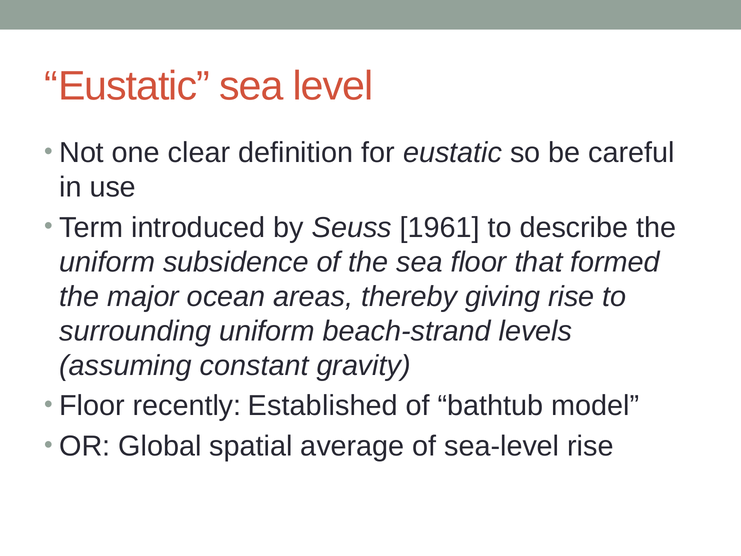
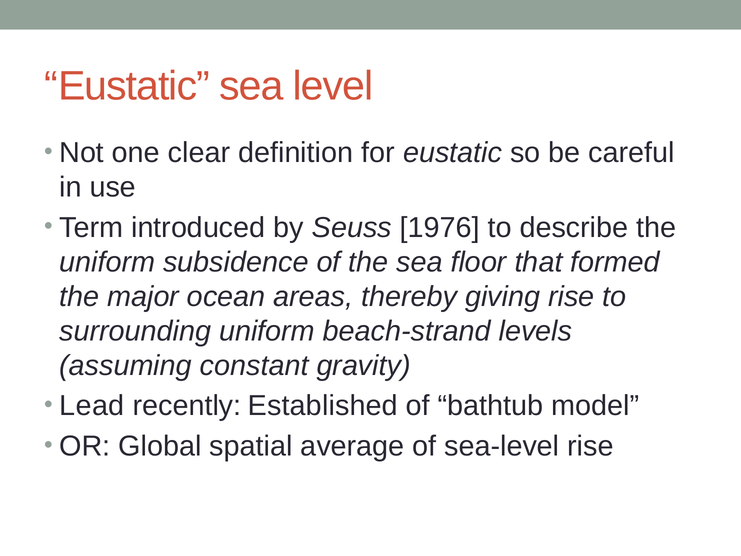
1961: 1961 -> 1976 (440, 227)
Floor: Floor -> Lead (92, 406)
